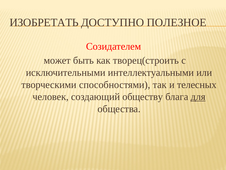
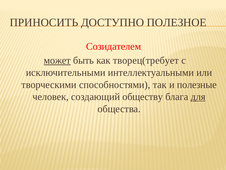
ИЗОБРЕТАТЬ: ИЗОБРЕТАТЬ -> ПРИНОСИТЬ (44, 22)
может underline: none -> present (57, 60)
творец(строить: творец(строить -> творец(требует (146, 60)
телесных: телесных -> полезные (197, 84)
